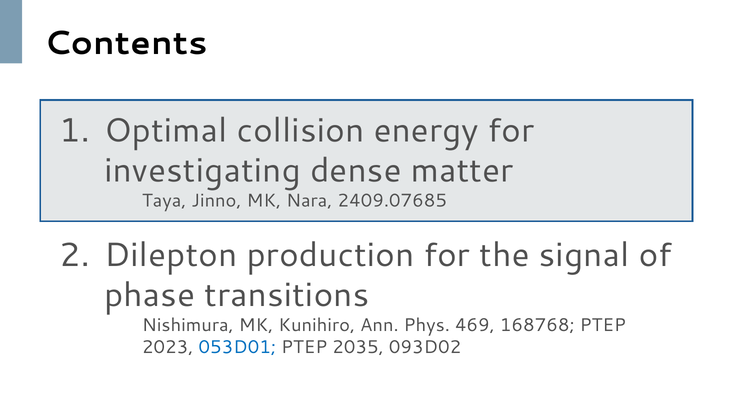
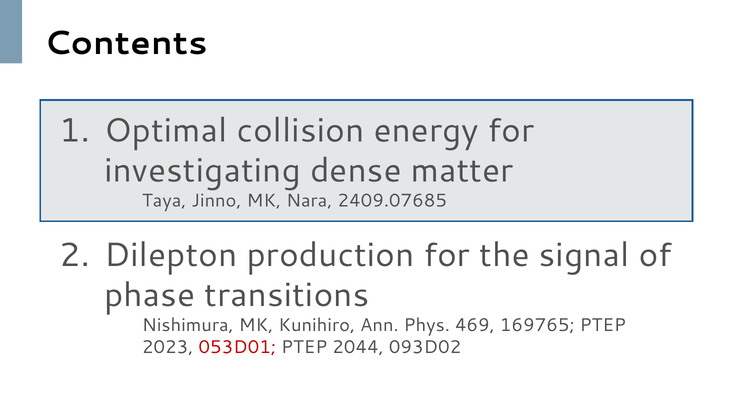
168768: 168768 -> 169765 (537, 326)
053D01 colour: blue -> red (237, 348)
2035: 2035 -> 2044 (358, 348)
